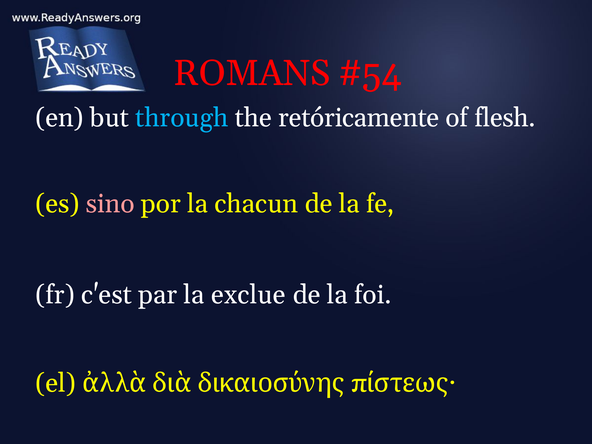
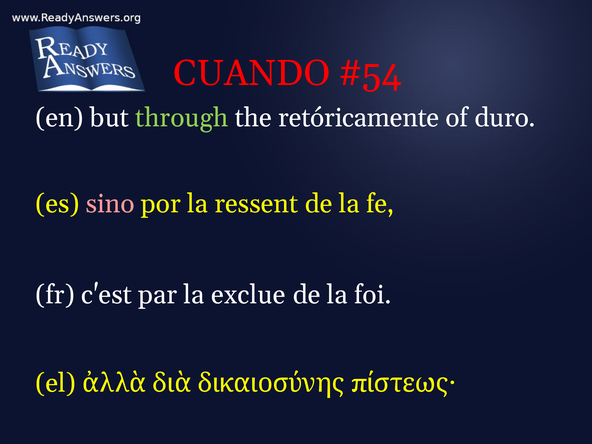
ROMANS: ROMANS -> CUANDO (252, 73)
through colour: light blue -> light green (182, 118)
flesh: flesh -> duro (505, 118)
chacun: chacun -> ressent (256, 204)
